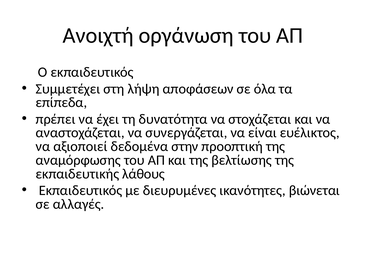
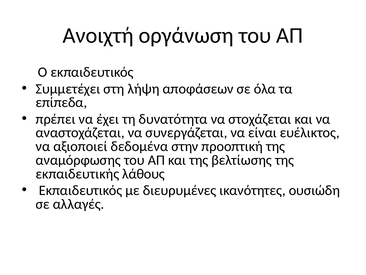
βιώνεται: βιώνεται -> ουσιώδη (314, 190)
